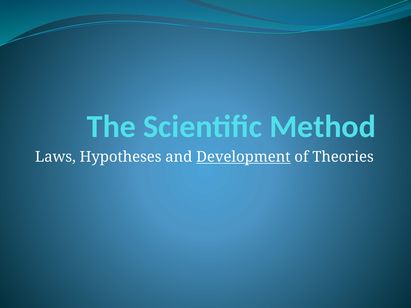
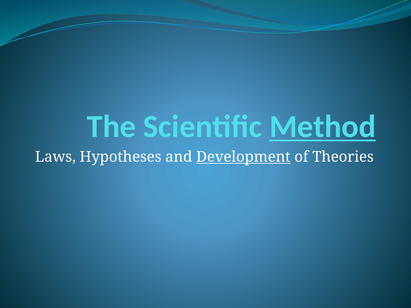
Method underline: none -> present (323, 127)
